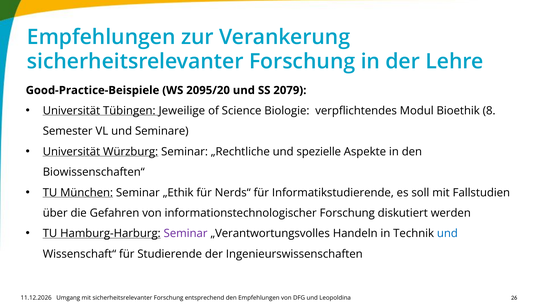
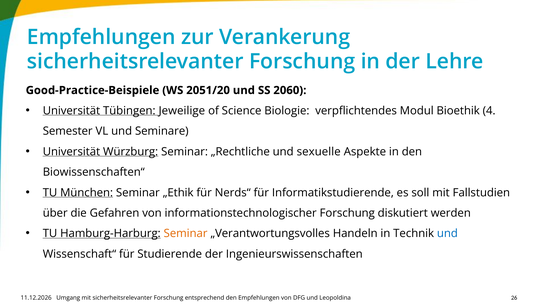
2095/20: 2095/20 -> 2051/20 (208, 90)
2079: 2079 -> 2060 (290, 90)
8: 8 -> 4 (489, 111)
spezielle: spezielle -> sexuelle (319, 151)
Seminar colour: purple -> orange (186, 233)
